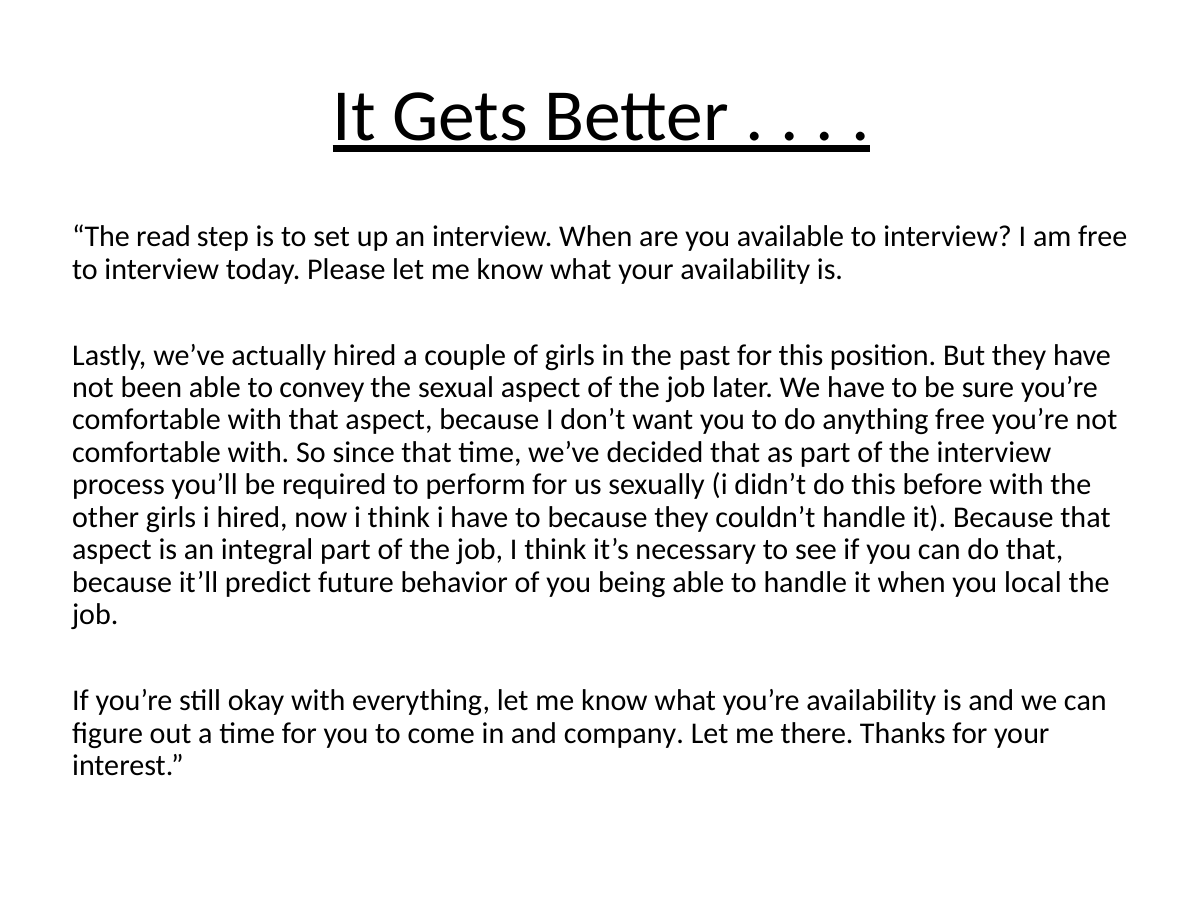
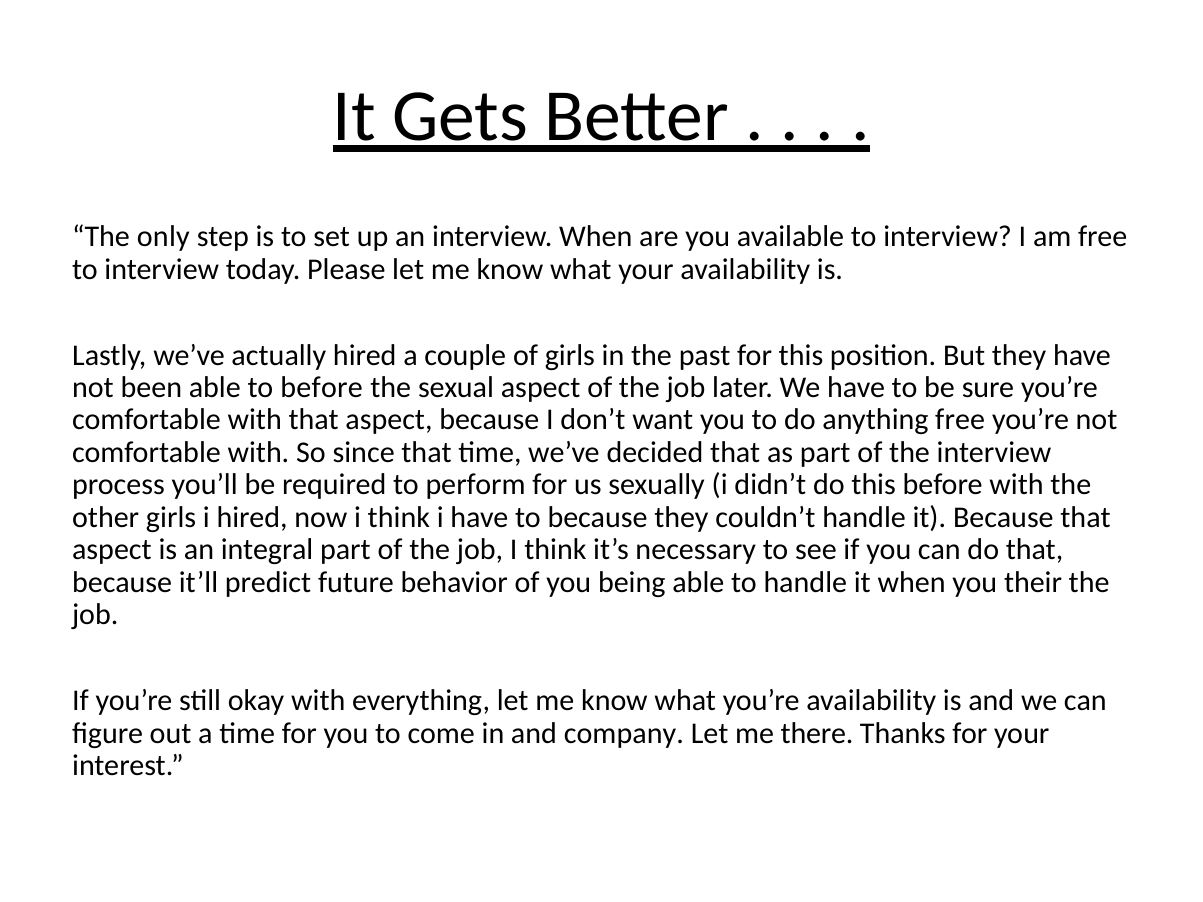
read: read -> only (163, 237)
to convey: convey -> before (322, 388)
local: local -> their (1033, 583)
